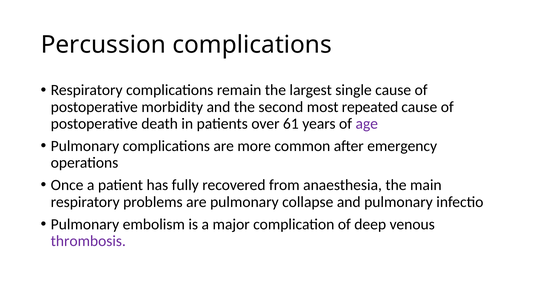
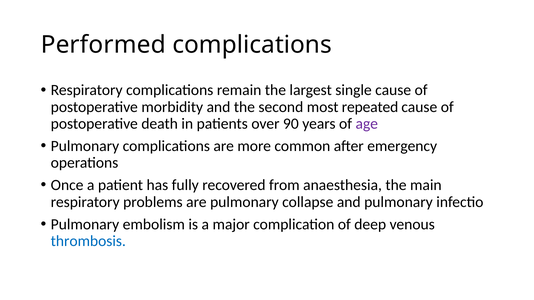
Percussion: Percussion -> Performed (103, 45)
61: 61 -> 90 (291, 124)
thrombosis colour: purple -> blue (88, 241)
